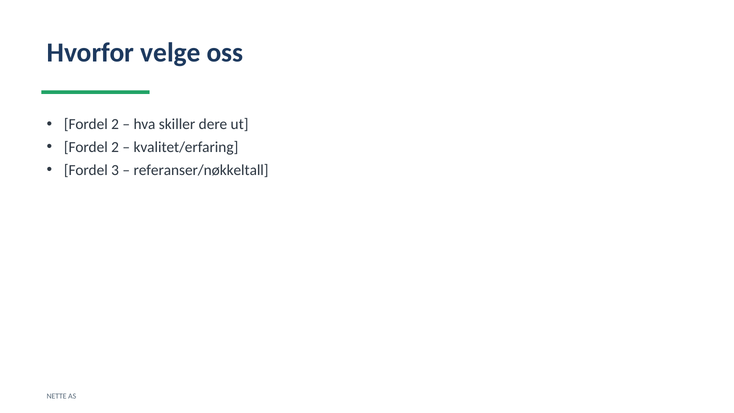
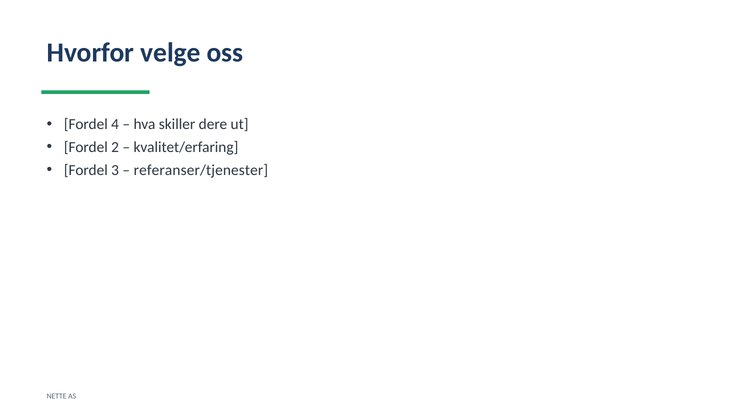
2: 2 -> 4 (115, 124)
referanser/nøkkeltall: referanser/nøkkeltall -> referanser/tjenester (201, 170)
